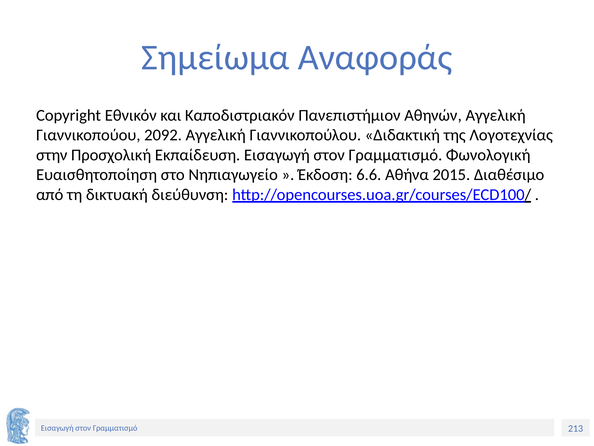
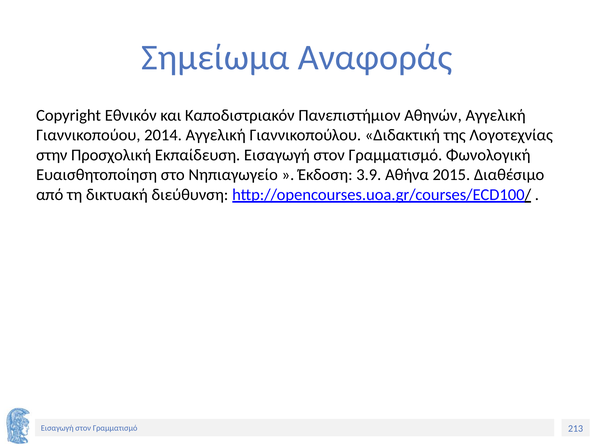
2092: 2092 -> 2014 (163, 135)
6.6: 6.6 -> 3.9 (369, 175)
